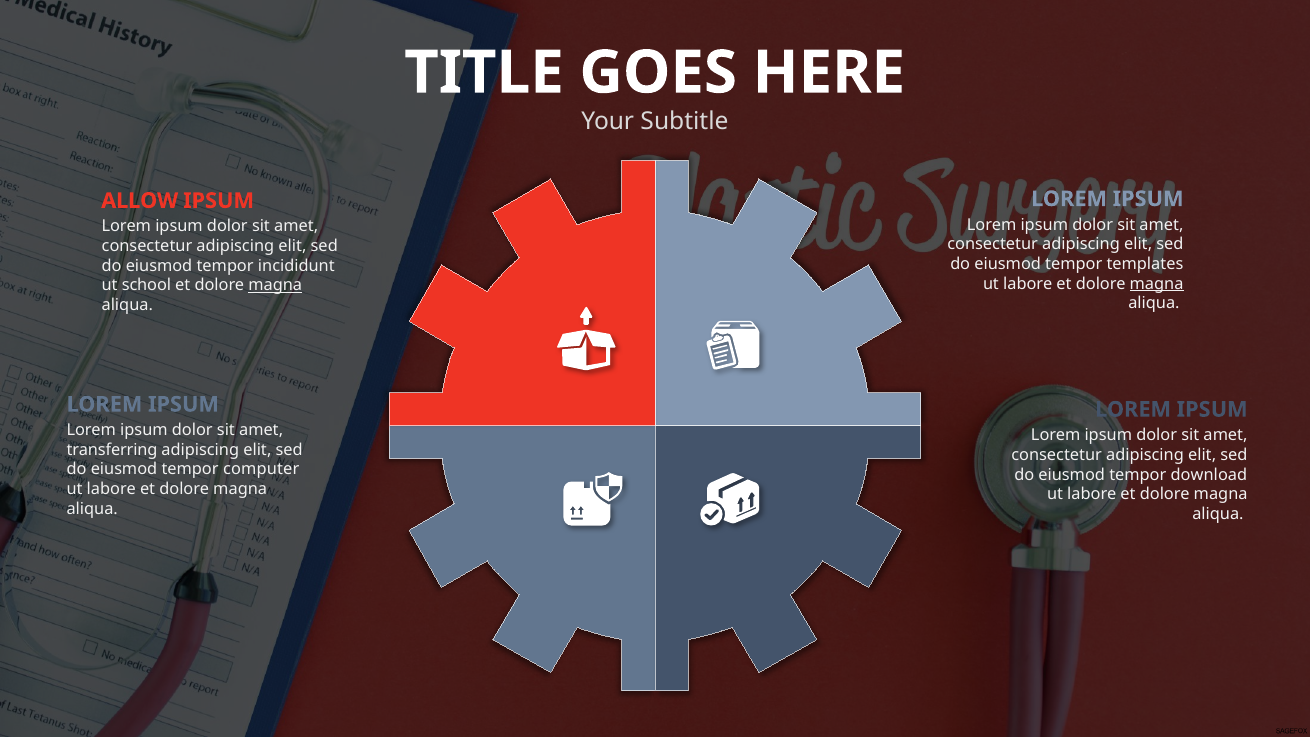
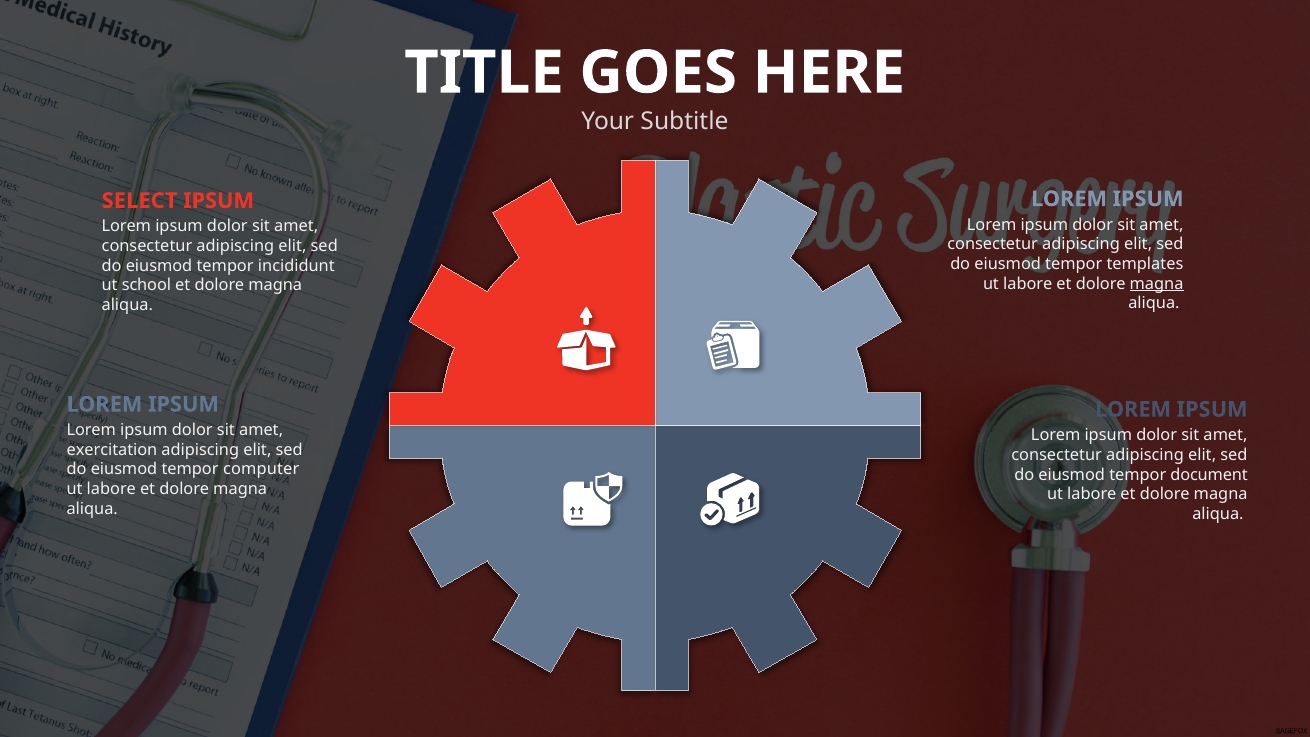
ALLOW: ALLOW -> SELECT (140, 201)
magna underline: present -> none (275, 285)
transferring: transferring -> exercitation (112, 450)
download: download -> document (1209, 475)
